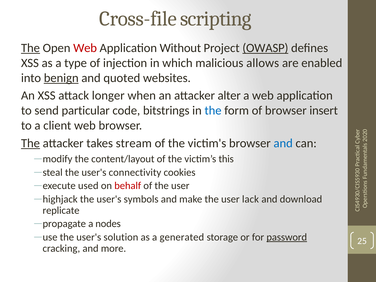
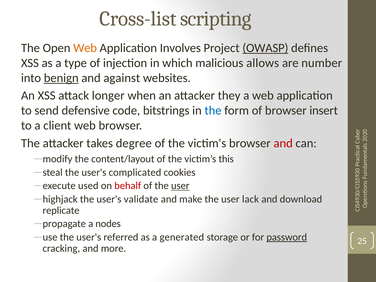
Cross-file: Cross-file -> Cross-list (138, 19)
The underline: present -> none (30, 48)
Web colour: red -> orange (85, 48)
Without: Without -> Involves (180, 48)
enabled: enabled -> number (322, 63)
quoted: quoted -> against (122, 78)
alter: alter -> they (229, 96)
particular: particular -> defensive (86, 111)
The underline: present -> none (30, 143)
stream: stream -> degree (134, 143)
and colour: blue -> red (283, 143)
connectivity: connectivity -> complicated (135, 172)
user underline: none -> present (180, 186)
symbols: symbols -> validate (141, 199)
solution: solution -> referred (121, 237)
